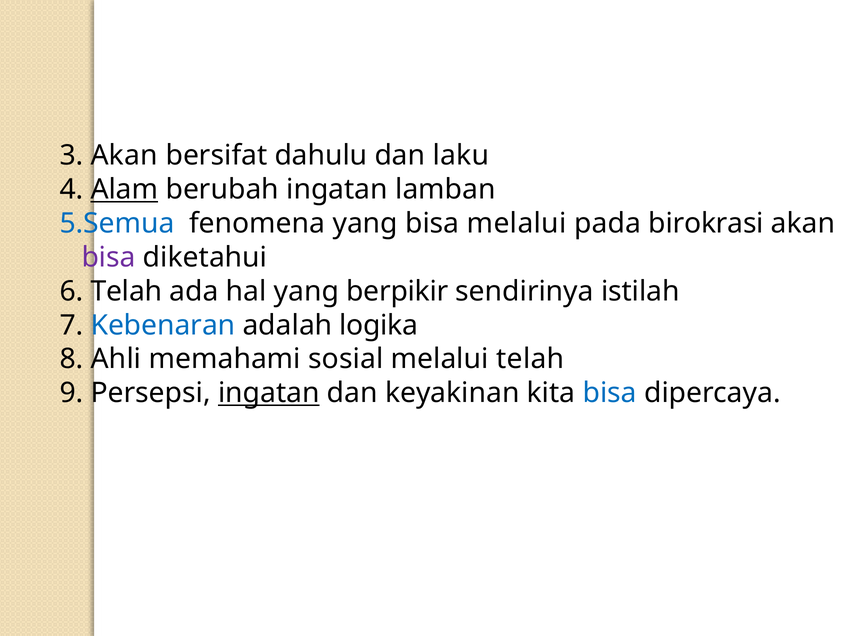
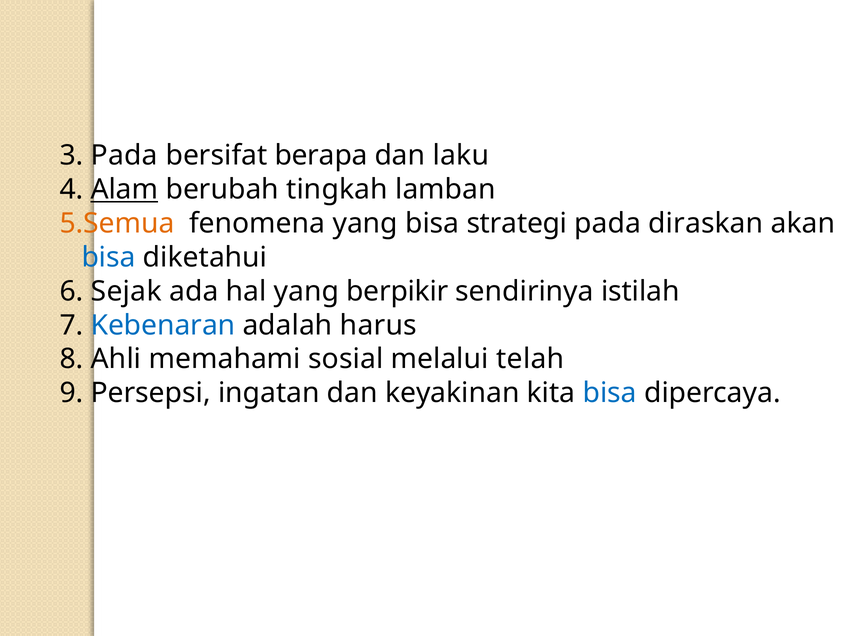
3 Akan: Akan -> Pada (124, 156)
dahulu: dahulu -> berapa (321, 156)
berubah ingatan: ingatan -> tingkah (337, 190)
5.Semua colour: blue -> orange (117, 224)
bisa melalui: melalui -> strategi (517, 224)
birokrasi: birokrasi -> diraskan (706, 224)
bisa colour: purple -> blue (109, 258)
6 Telah: Telah -> Sejak (126, 292)
logika: logika -> harus (378, 326)
ingatan underline: present -> none (269, 393)
